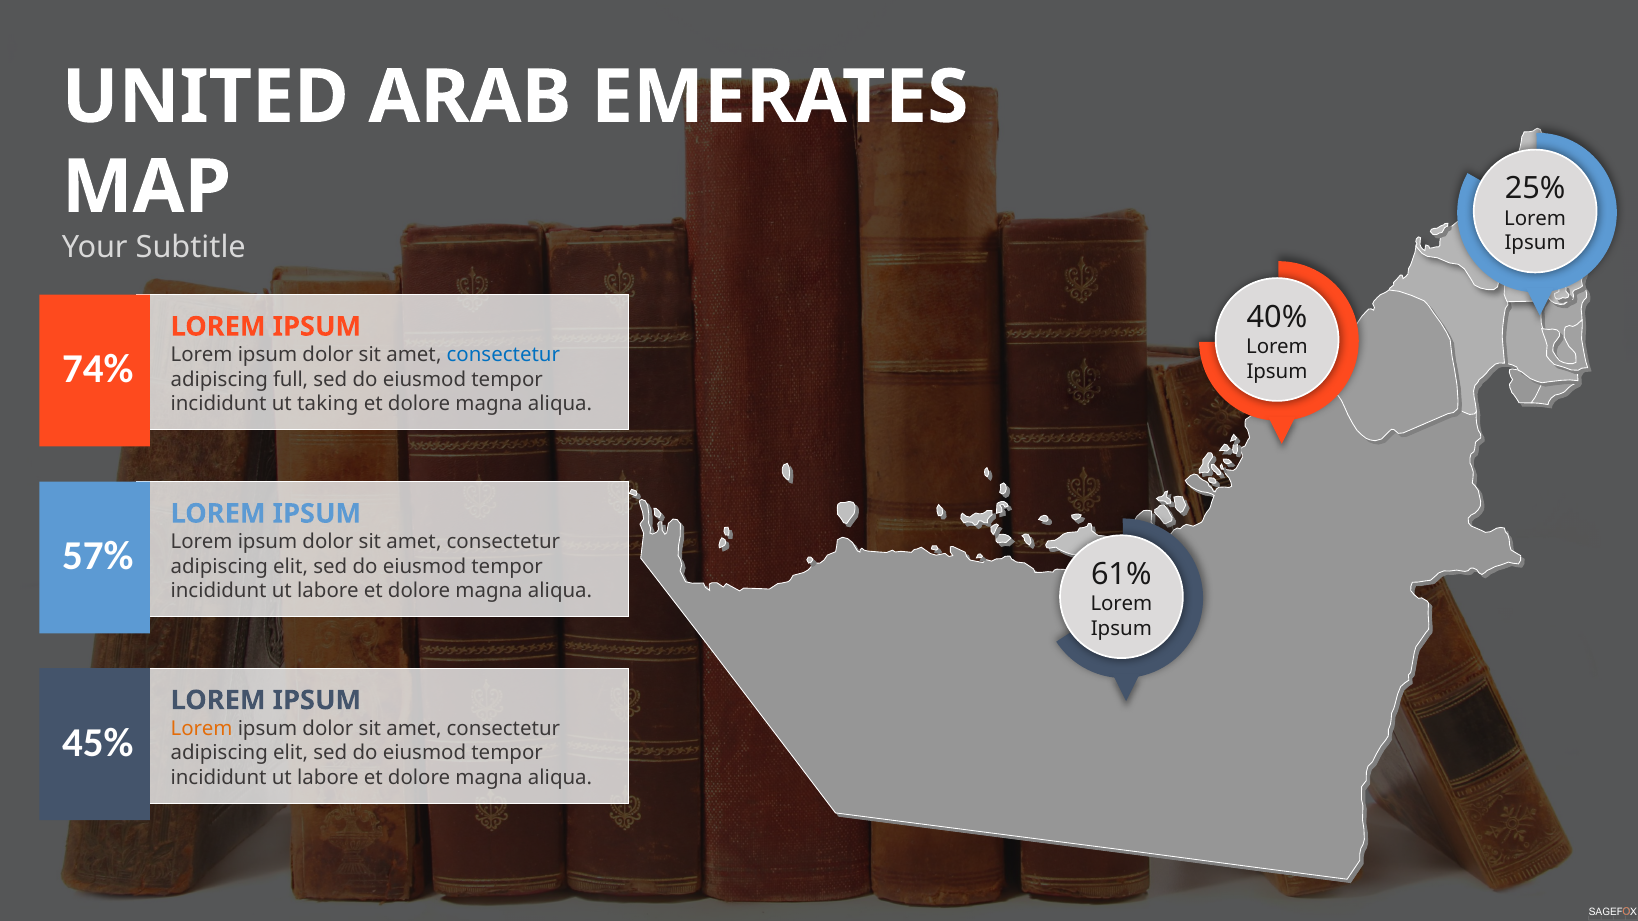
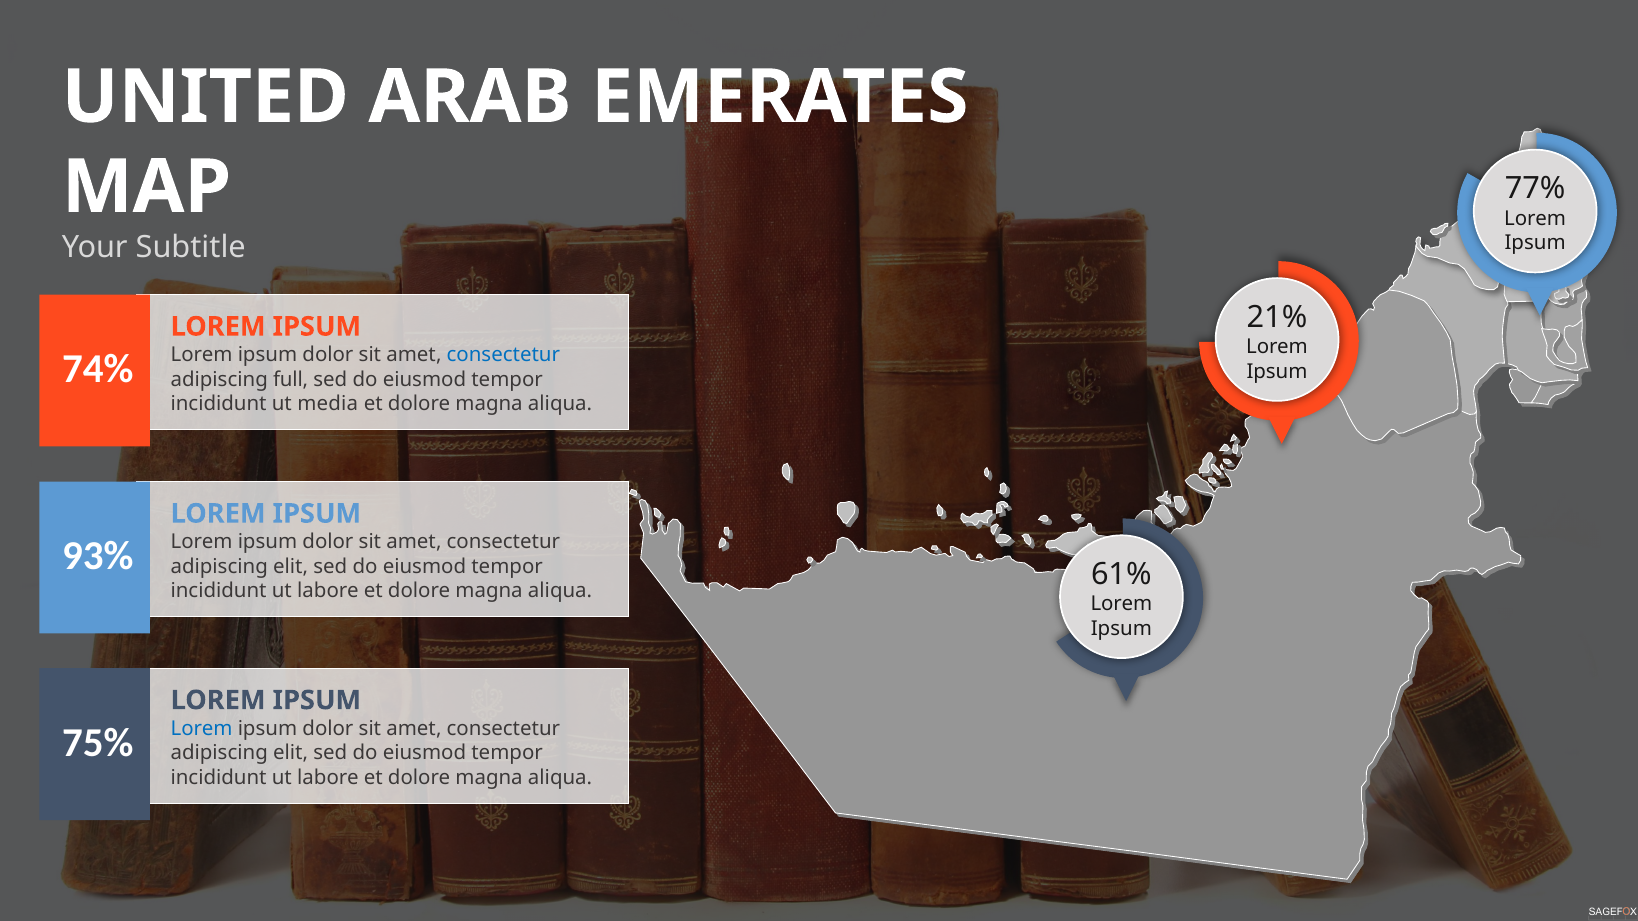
25%: 25% -> 77% (1535, 189)
40%: 40% -> 21% (1277, 317)
taking: taking -> media (328, 404)
57%: 57% -> 93% (98, 556)
Lorem colour: orange -> blue (202, 729)
45%: 45% -> 75% (98, 743)
